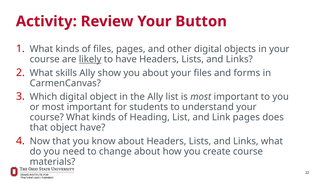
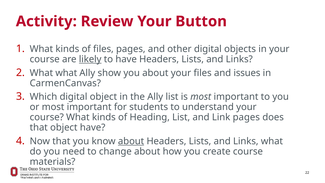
What skills: skills -> what (66, 73)
forms: forms -> issues (247, 73)
about underline: none -> present (131, 141)
